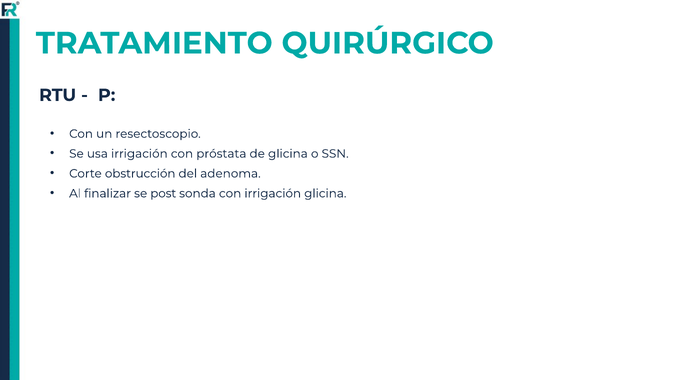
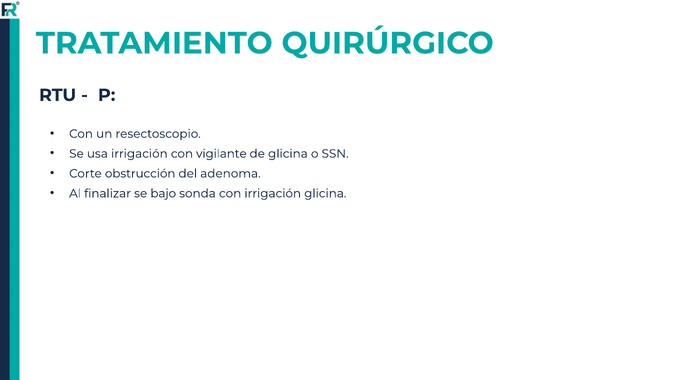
próstata: próstata -> vigilante (221, 154)
post: post -> bajo (163, 194)
